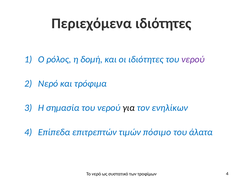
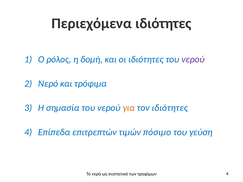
για colour: black -> orange (129, 108)
τον ενηλίκων: ενηλίκων -> ιδιότητες (170, 108)
άλατα: άλατα -> γεύση (201, 132)
